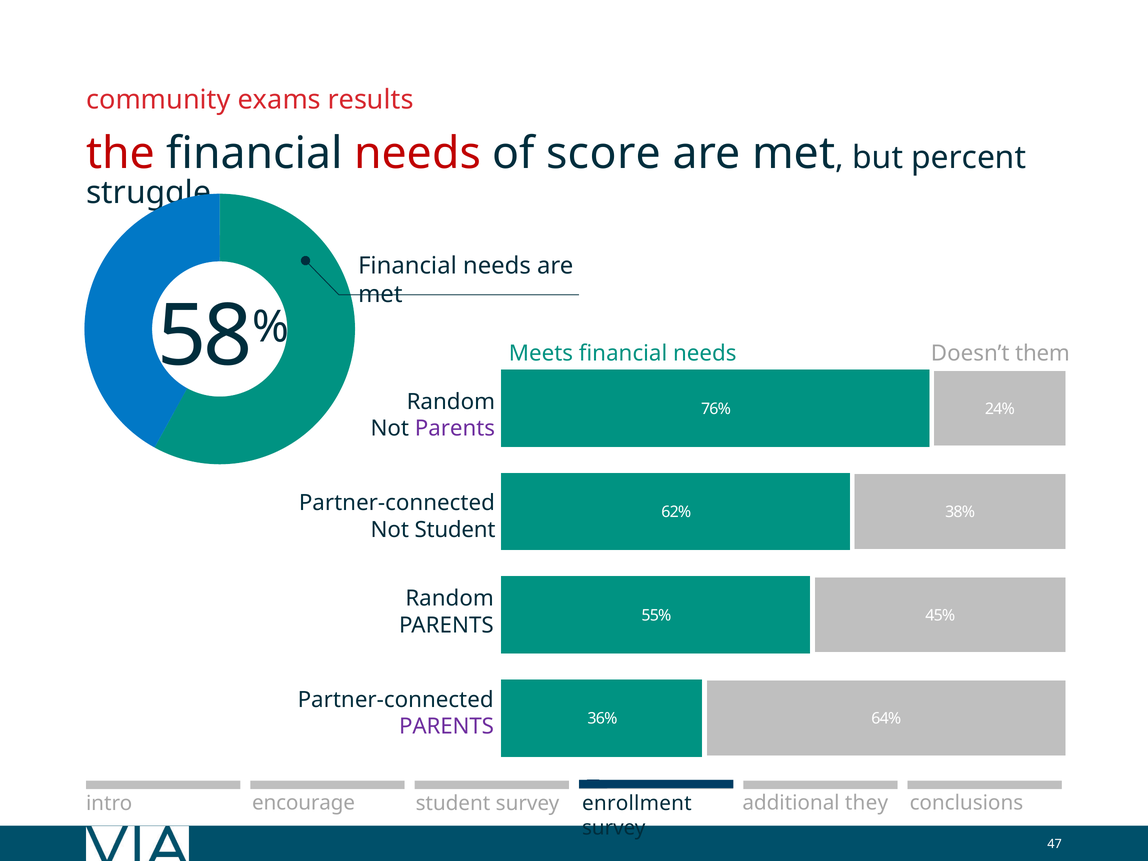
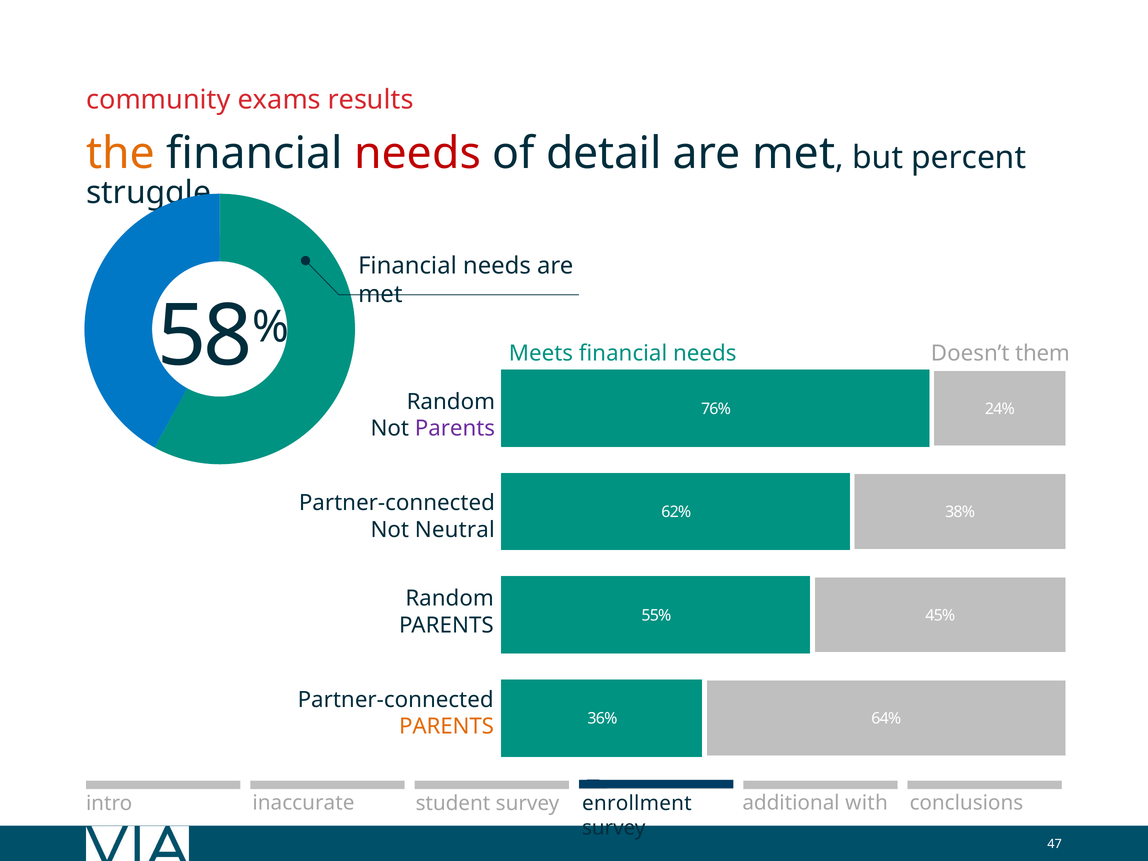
the colour: red -> orange (120, 153)
score: score -> detail (604, 153)
Not Student: Student -> Neutral (455, 530)
PARENTS colour: purple -> orange (446, 727)
they: they -> with (867, 803)
encourage: encourage -> inaccurate (303, 803)
